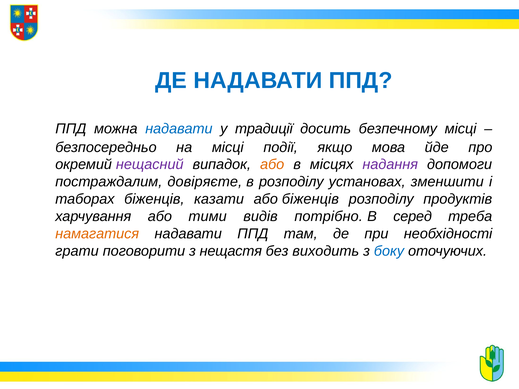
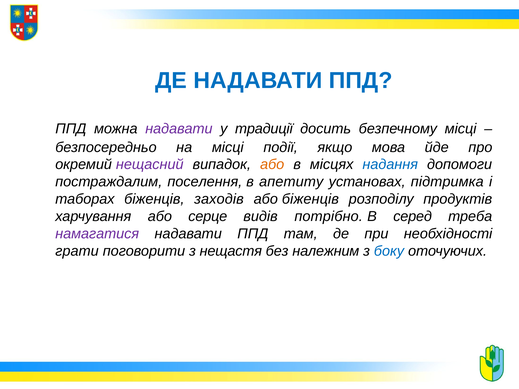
надавати colour: blue -> purple (179, 129)
надання colour: purple -> blue (390, 165)
довіряєте: довіряєте -> поселення (205, 182)
в розподілу: розподілу -> апетиту (291, 182)
зменшити: зменшити -> підтримка (447, 182)
казати: казати -> заходів (219, 199)
тими: тими -> серце (208, 217)
намагатися colour: orange -> purple (97, 234)
виходить: виходить -> належним (326, 251)
